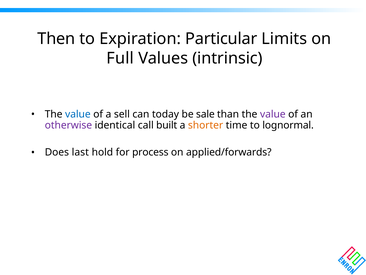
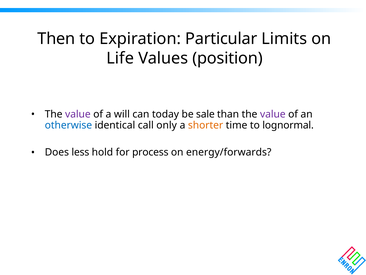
Full: Full -> Life (120, 58)
intrinsic: intrinsic -> position (228, 58)
value colour: blue -> purple (78, 114)
sell: sell -> will (122, 114)
otherwise colour: purple -> blue (68, 125)
built: built -> only (167, 125)
last: last -> less (80, 152)
applied/forwards: applied/forwards -> energy/forwards (229, 152)
